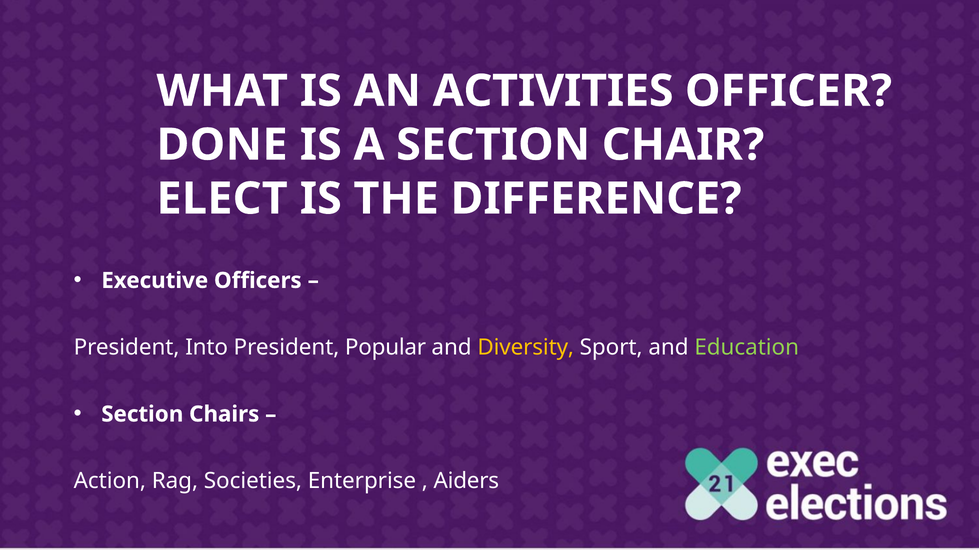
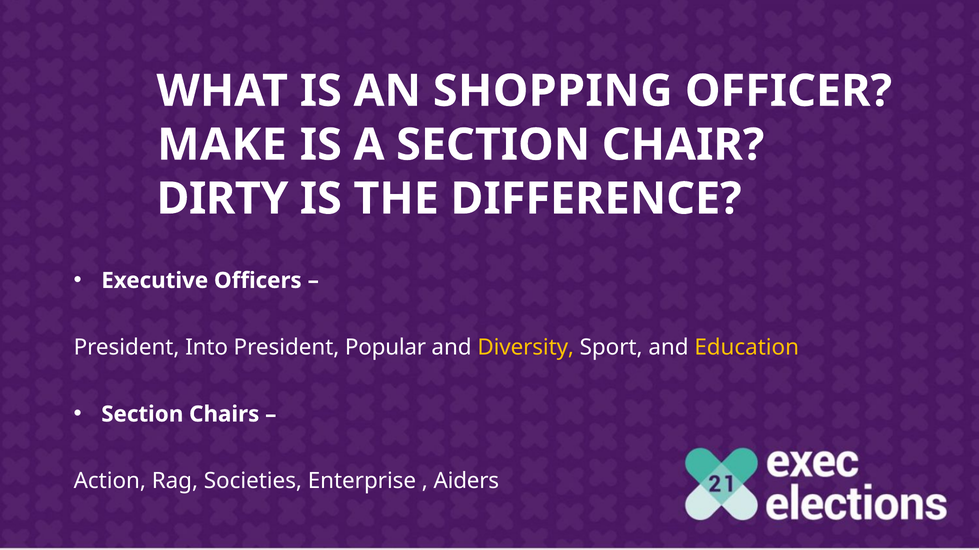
ACTIVITIES: ACTIVITIES -> SHOPPING (553, 91)
DONE: DONE -> MAKE (222, 145)
ELECT: ELECT -> DIRTY (222, 199)
Education colour: light green -> yellow (747, 348)
